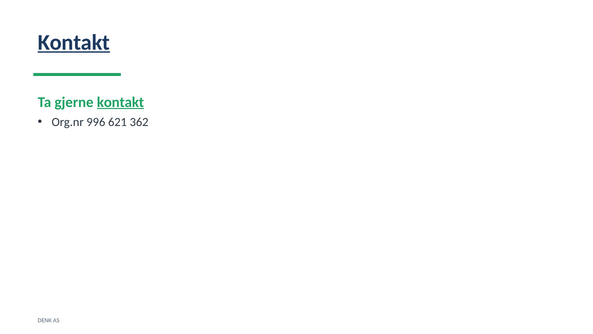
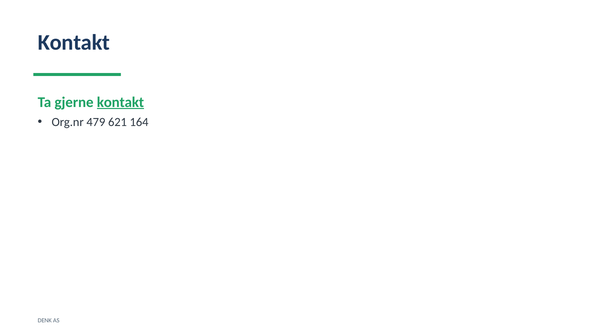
Kontakt underline: present -> none (74, 42)
996: 996 -> 479 (96, 122)
362: 362 -> 164 (139, 122)
